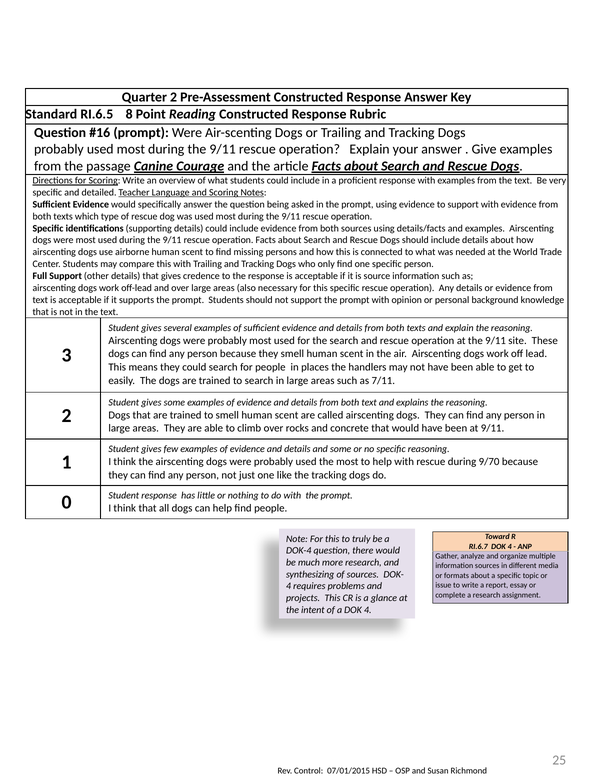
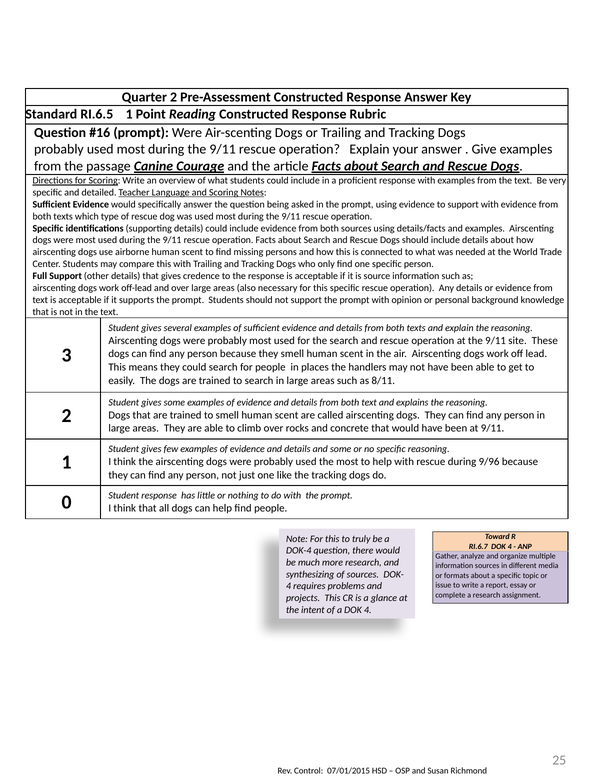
RI.6.5 8: 8 -> 1 (129, 114)
7/11: 7/11 -> 8/11 (383, 381)
9/70: 9/70 -> 9/96 (489, 462)
